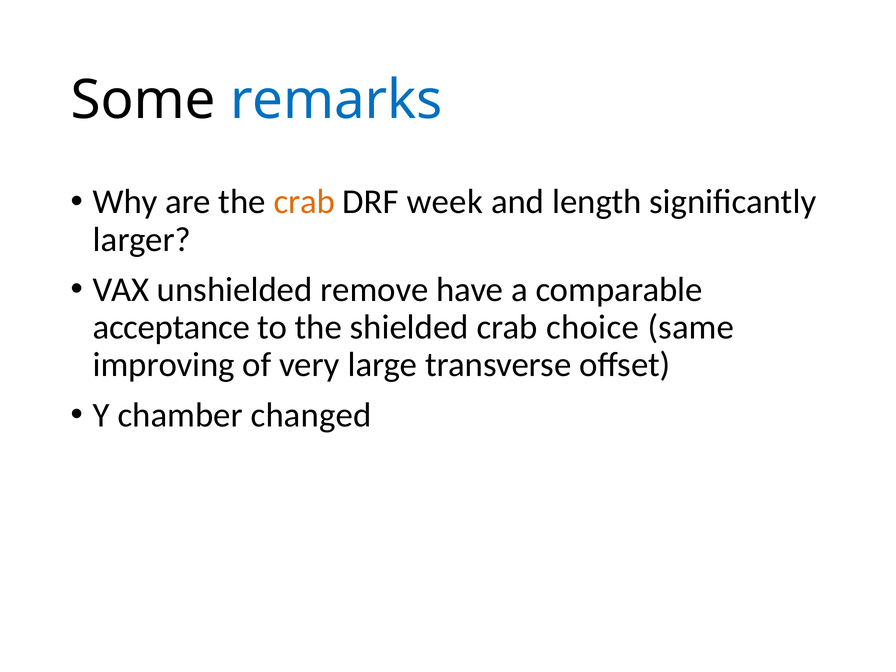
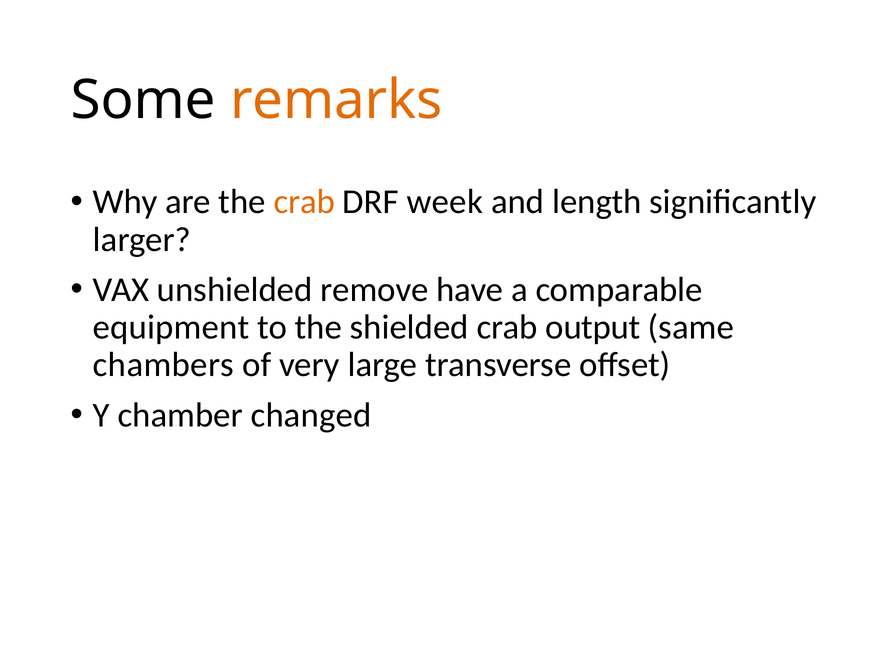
remarks colour: blue -> orange (336, 100)
acceptance: acceptance -> equipment (171, 327)
choice: choice -> output (593, 327)
improving: improving -> chambers (164, 365)
